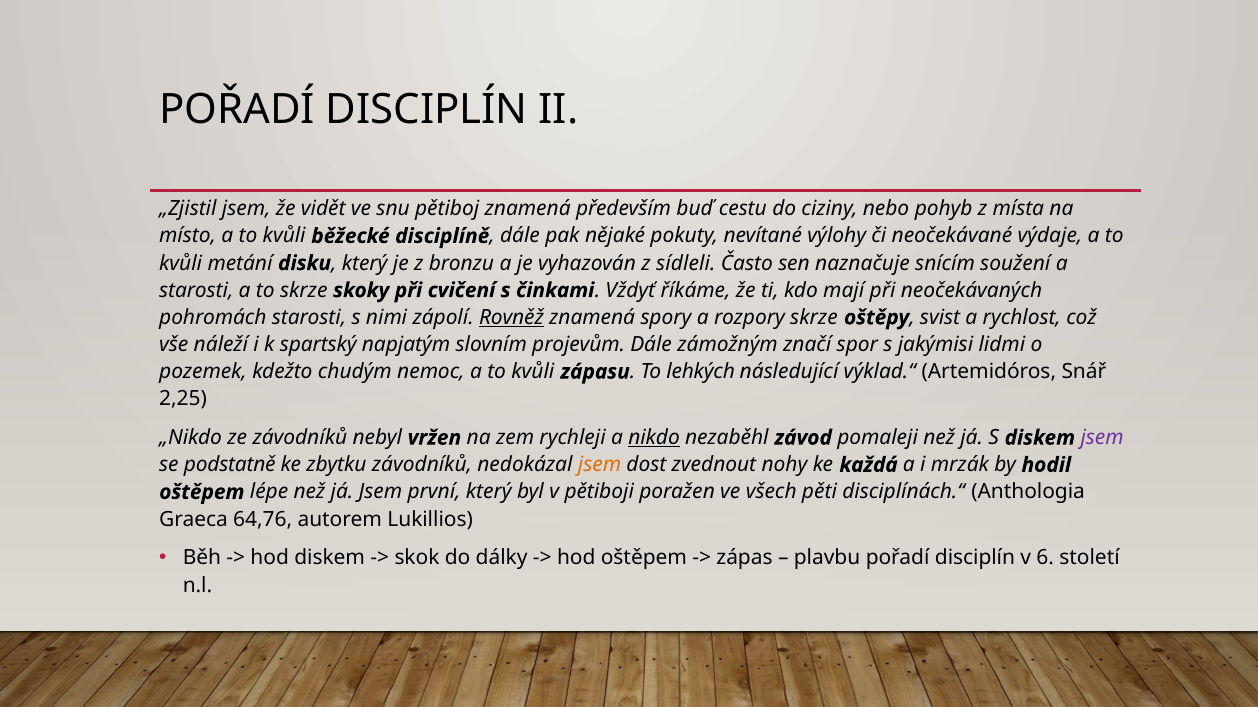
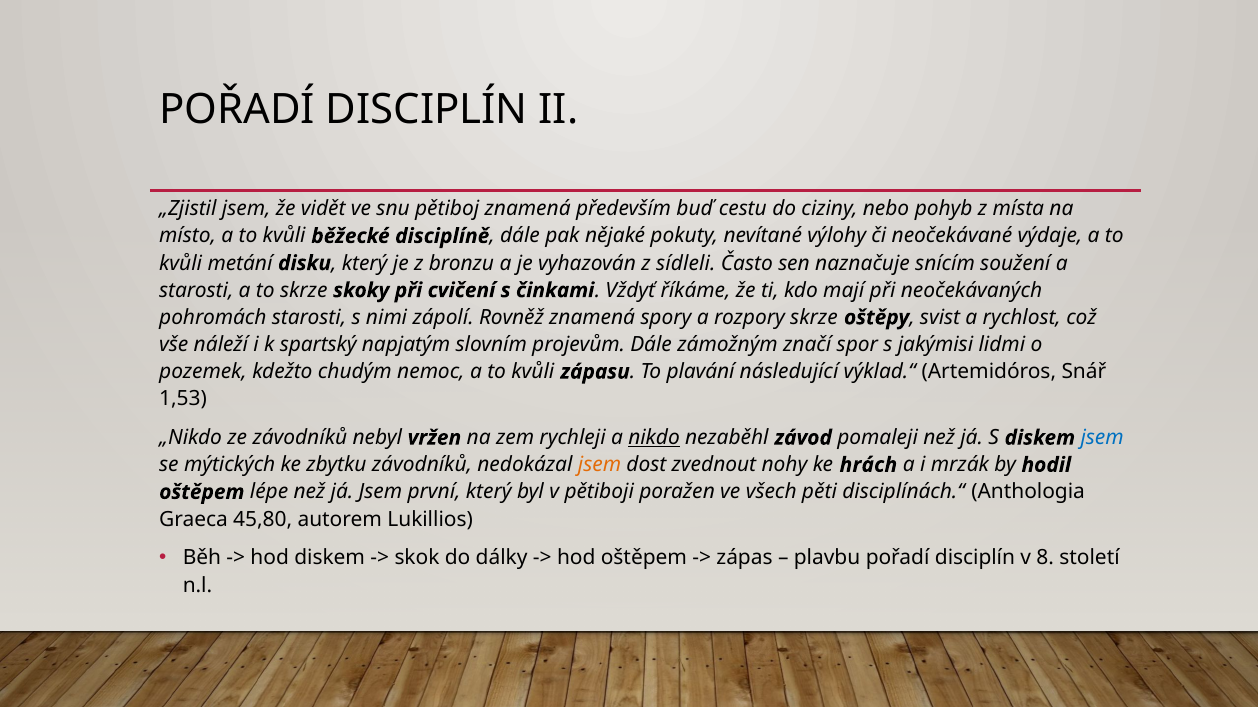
Rovněž underline: present -> none (511, 318)
lehkých: lehkých -> plavání (701, 372)
2,25: 2,25 -> 1,53 (183, 399)
jsem colour: purple -> blue (1102, 438)
podstatně: podstatně -> mýtických (230, 465)
každá: každá -> hrách (868, 465)
64,76: 64,76 -> 45,80 (263, 520)
6: 6 -> 8 (1045, 559)
